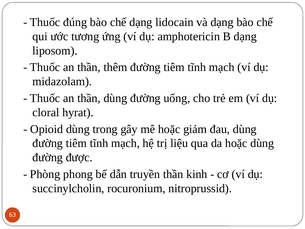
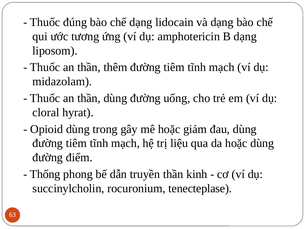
được: được -> điểm (79, 157)
Phòng: Phòng -> Thống (45, 174)
nitroprussid: nitroprussid -> tenecteplase (200, 188)
